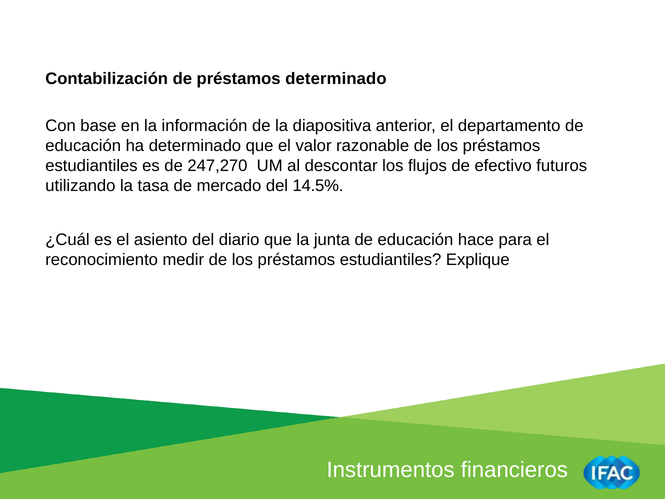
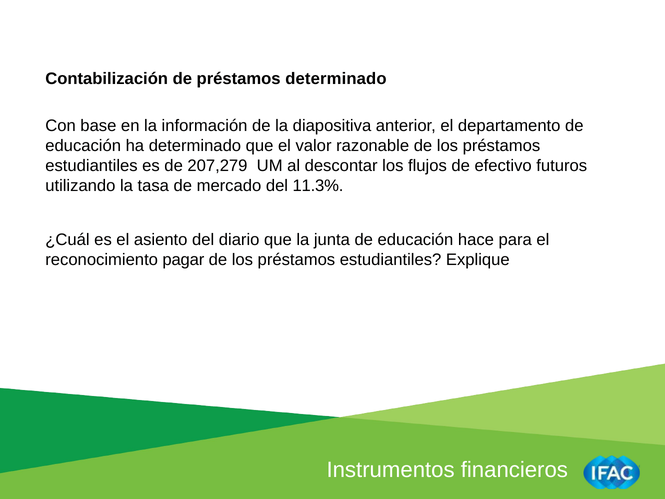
247,270: 247,270 -> 207,279 (217, 166)
14.5%: 14.5% -> 11.3% (318, 185)
medir: medir -> pagar (183, 260)
